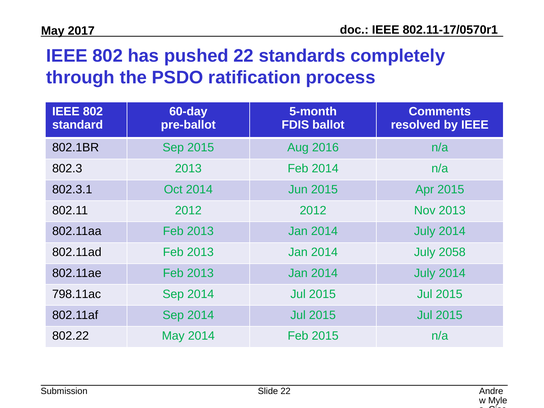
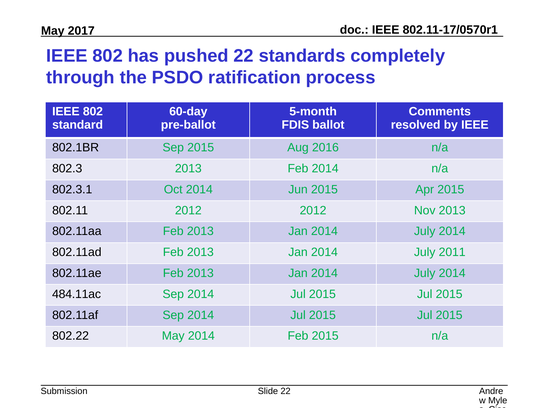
2058: 2058 -> 2011 (452, 252)
798.11ac: 798.11ac -> 484.11ac (77, 294)
